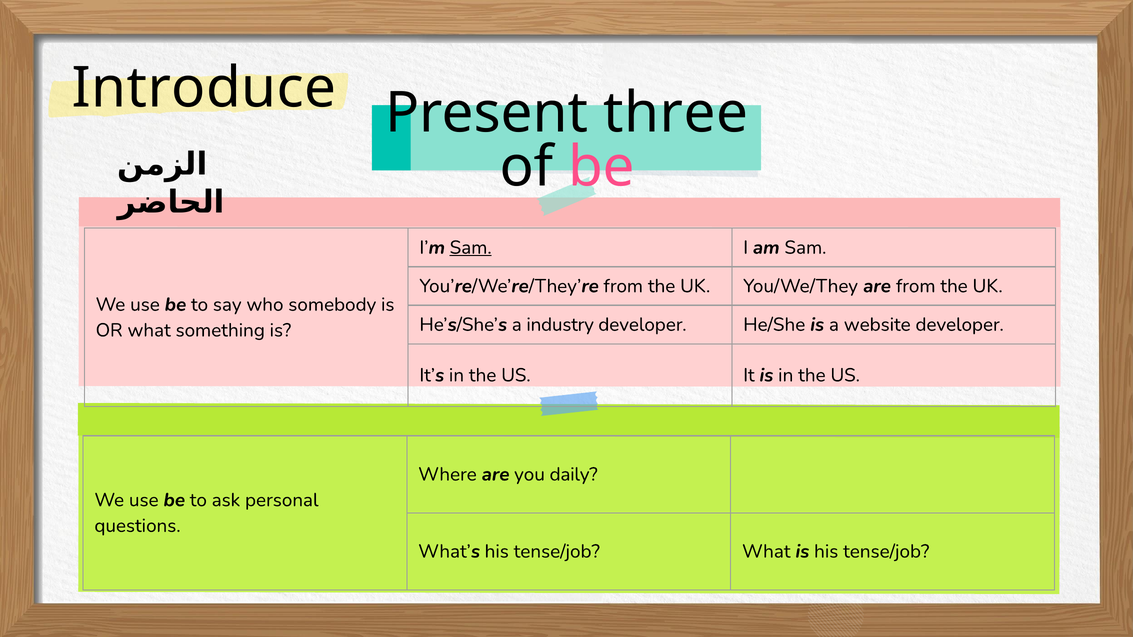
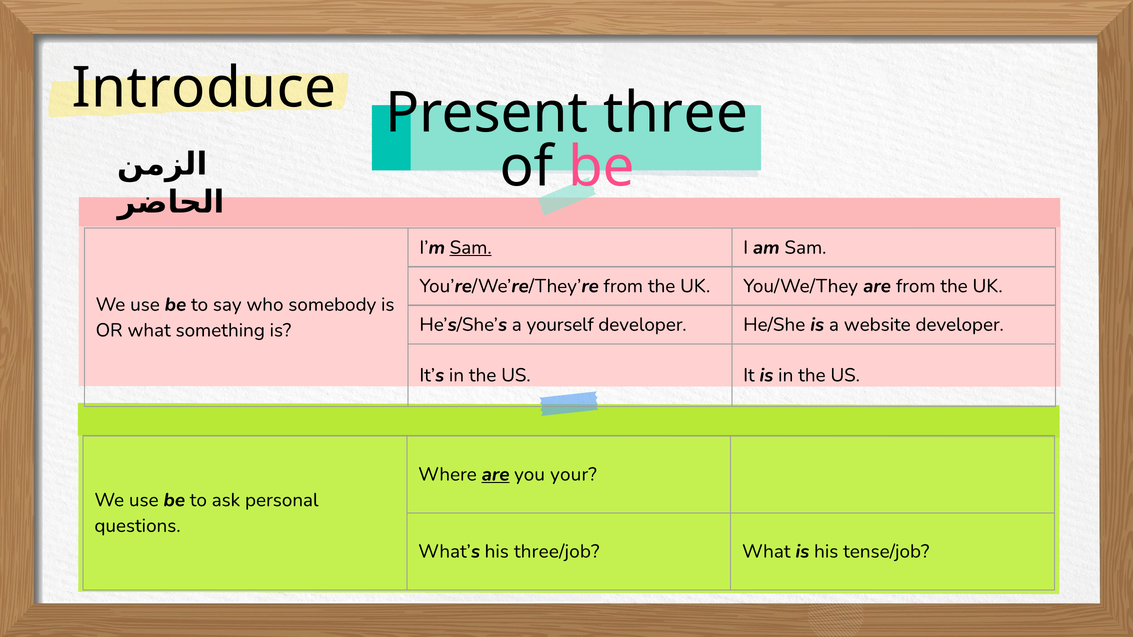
industry: industry -> yourself (560, 325)
are underline: none -> present (496, 475)
daily: daily -> your (573, 475)
What’s his tense/job: tense/job -> three/job (557, 552)
